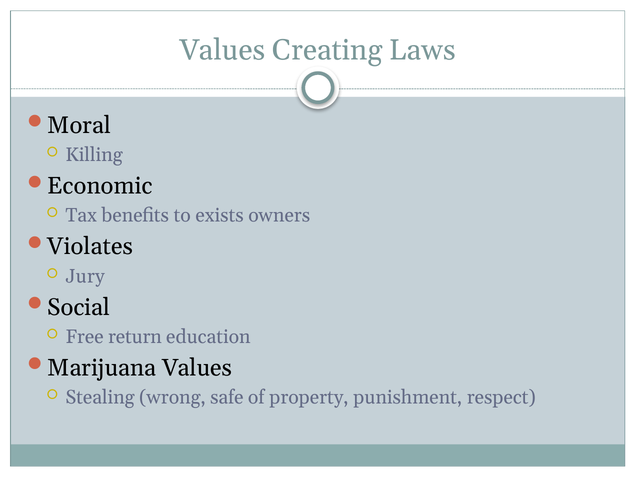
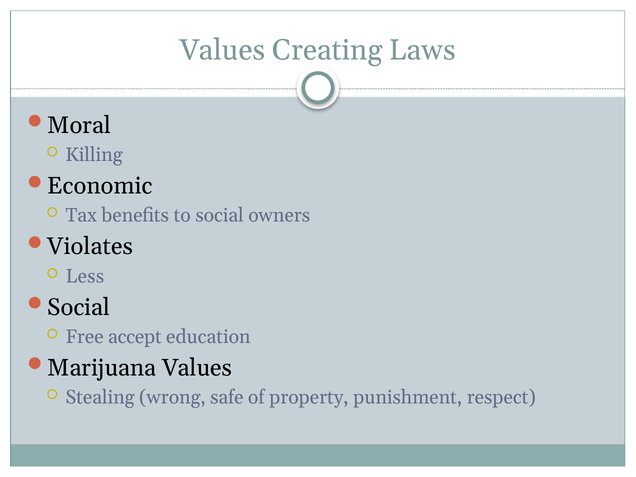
to exists: exists -> social (220, 216)
Jury: Jury -> Less (85, 276)
return: return -> accept (135, 337)
